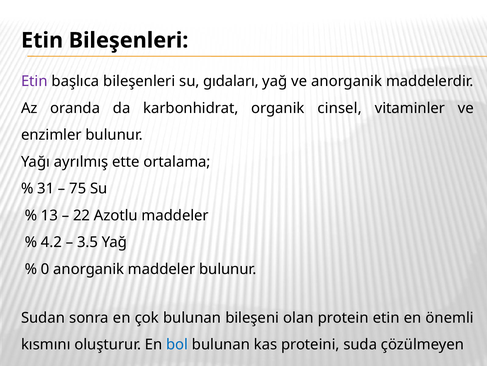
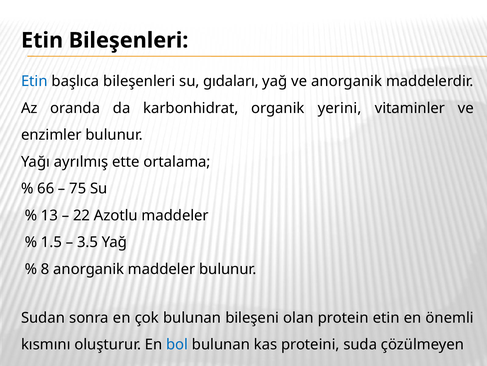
Etin colour: purple -> blue (34, 81)
cinsel: cinsel -> yerini (340, 108)
31: 31 -> 66 (46, 188)
4.2: 4.2 -> 1.5 (51, 242)
0: 0 -> 8 (45, 269)
